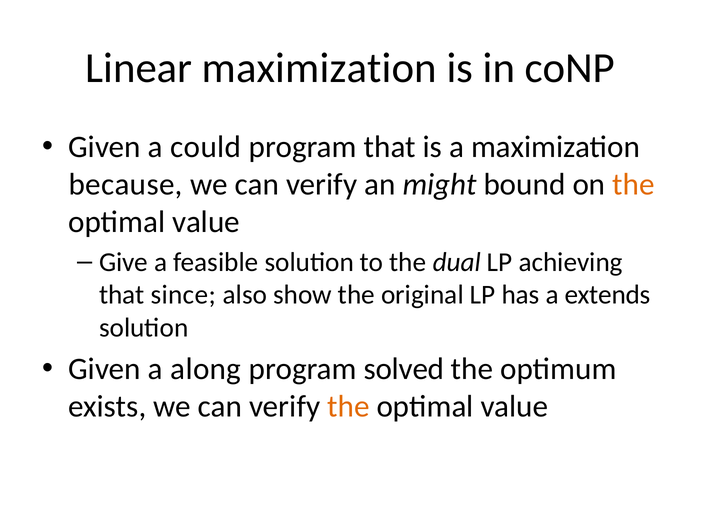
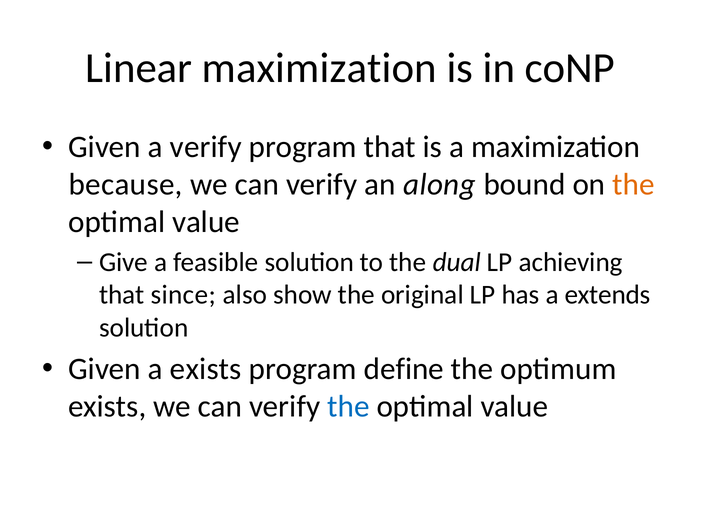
a could: could -> verify (206, 147)
might: might -> along (440, 185)
a along: along -> exists (206, 369)
solved: solved -> define (404, 369)
the colour: orange -> blue (348, 406)
